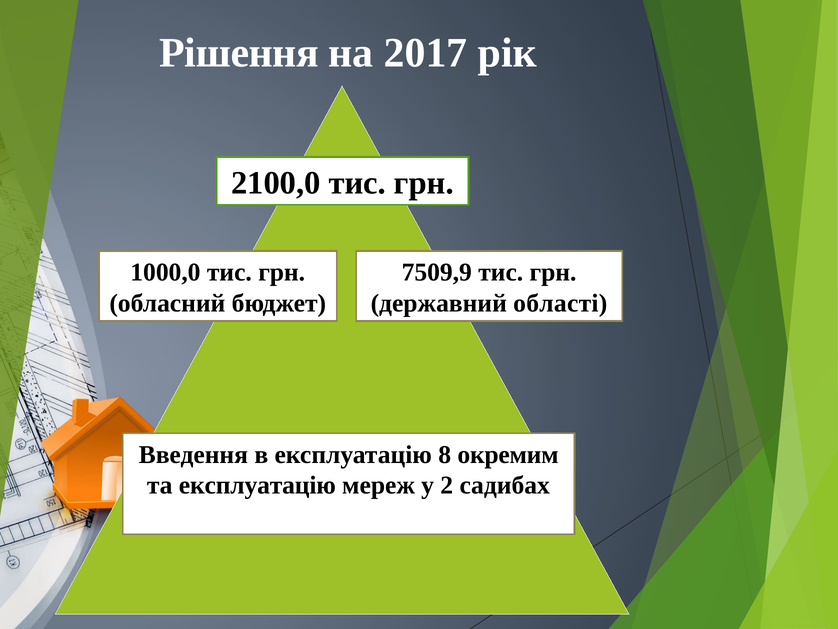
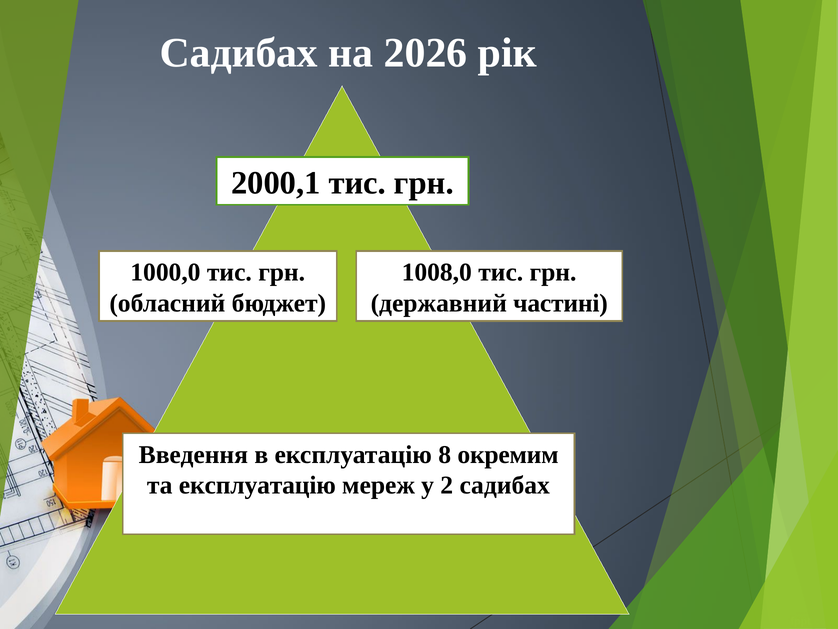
Рішення: Рішення -> Садибах (239, 53)
2017: 2017 -> 2026 (426, 53)
2100,0: 2100,0 -> 2000,1 (276, 183)
7509,9: 7509,9 -> 1008,0 (437, 272)
області: області -> частині (561, 303)
